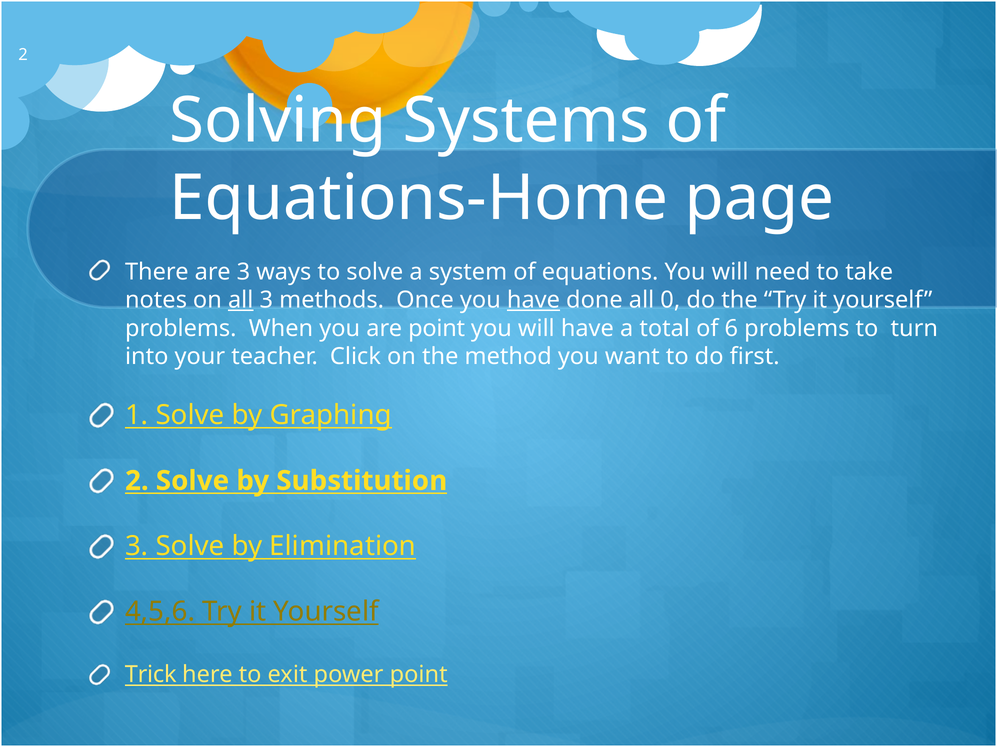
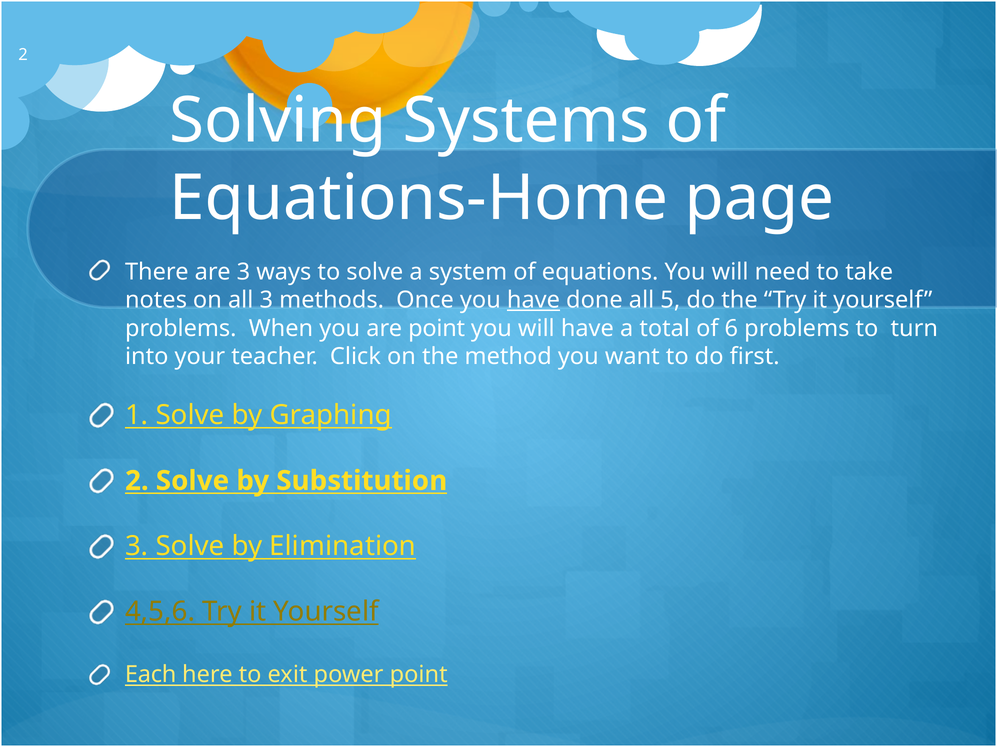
all underline: present -> none (241, 300)
0: 0 -> 5 (670, 300)
Trick: Trick -> Each (151, 675)
